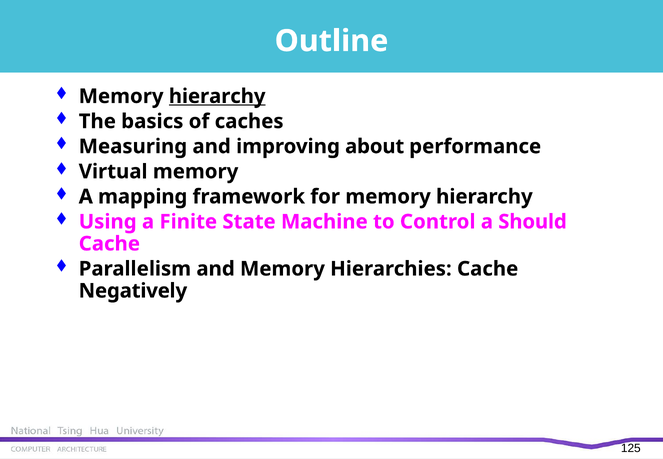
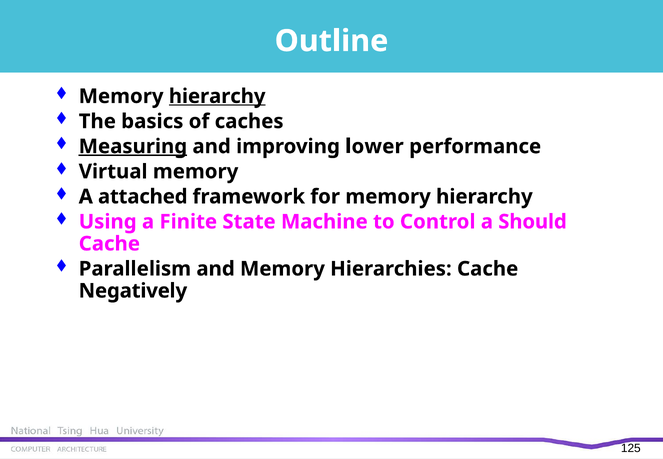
Measuring underline: none -> present (133, 146)
about: about -> lower (374, 146)
mapping: mapping -> attached (143, 197)
